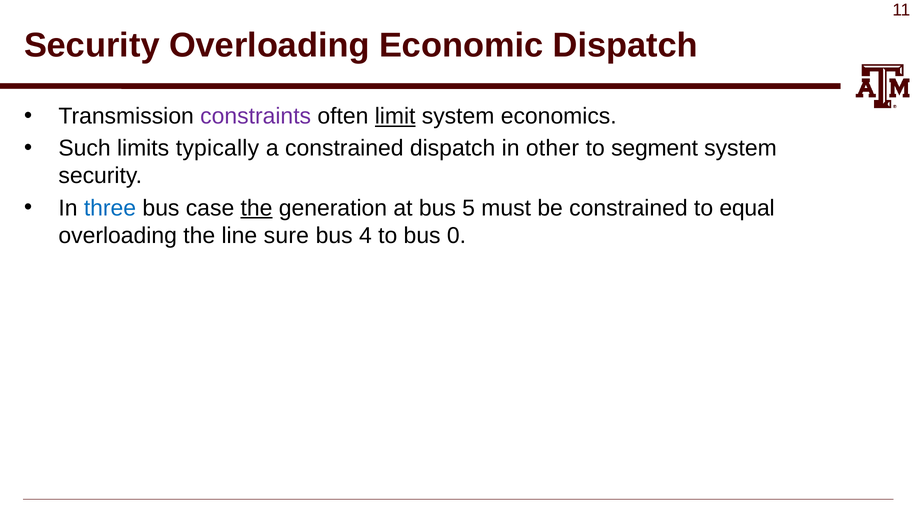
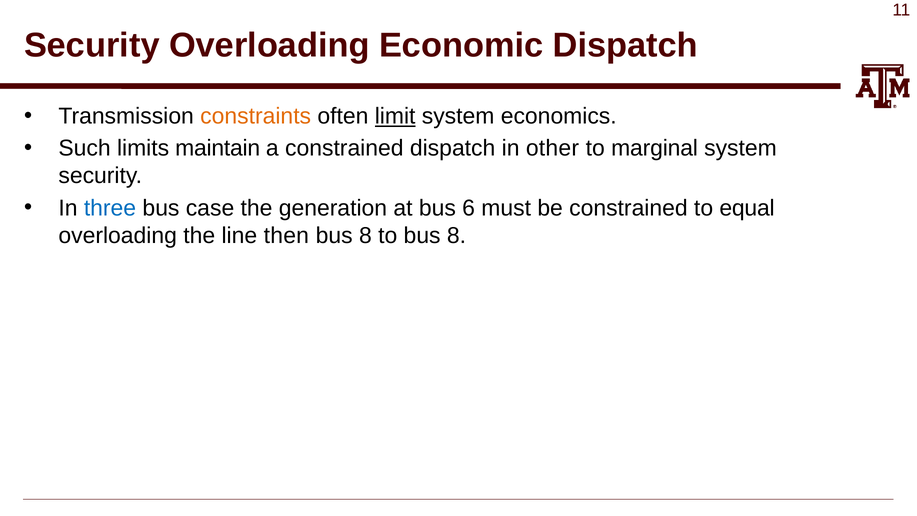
constraints colour: purple -> orange (256, 116)
typically: typically -> maintain (218, 148)
segment: segment -> marginal (655, 148)
the underline: present -> none (256, 208)
5: 5 -> 6 (469, 208)
sure: sure -> then (286, 235)
4: 4 -> 8 (365, 235)
to bus 0: 0 -> 8 (456, 235)
